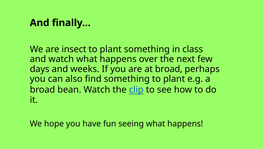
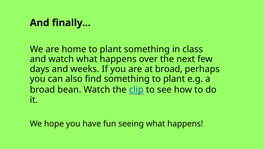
insect: insect -> home (74, 49)
